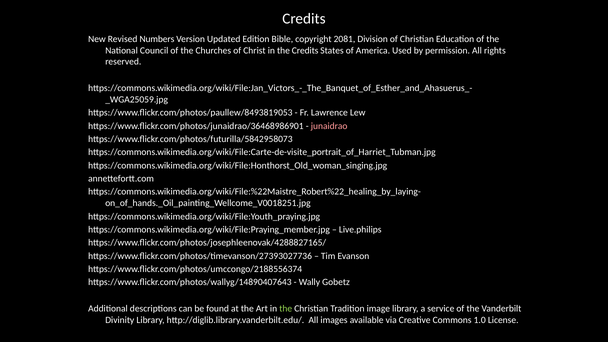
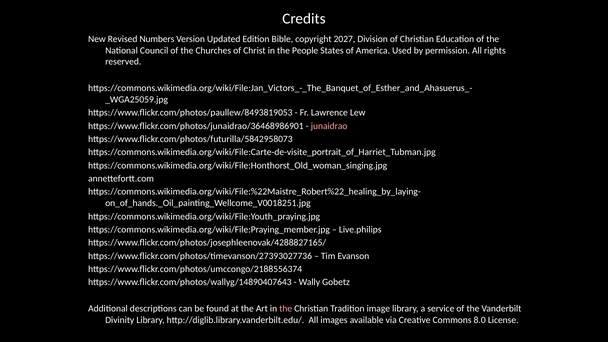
2081: 2081 -> 2027 (344, 39)
the Credits: Credits -> People (305, 50)
the colour: light green -> pink (286, 309)
1.0: 1.0 -> 8.0 (480, 320)
